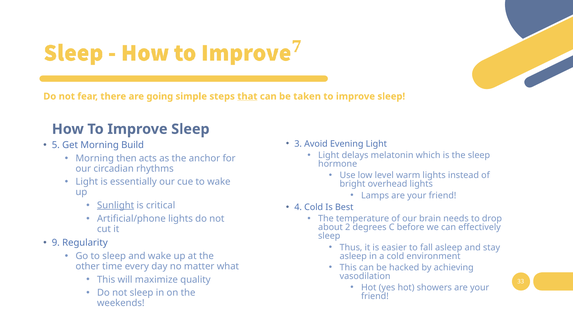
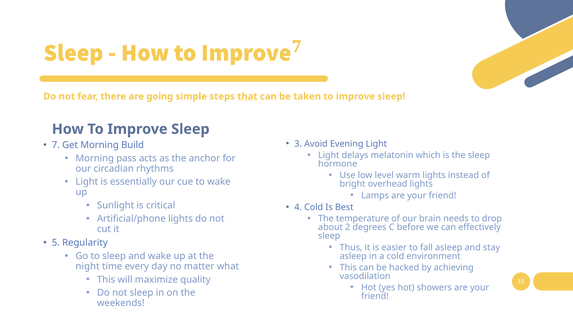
5: 5 -> 7 (56, 145)
then: then -> pass (126, 158)
Sunlight underline: present -> none (116, 206)
9: 9 -> 5 (56, 243)
other: other -> night (88, 267)
